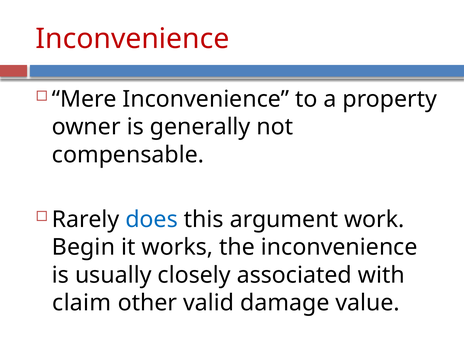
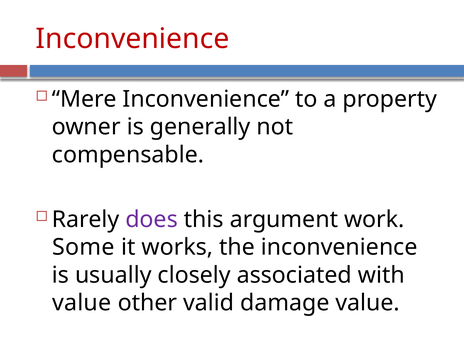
does colour: blue -> purple (152, 219)
Begin: Begin -> Some (83, 247)
claim: claim -> value (82, 303)
